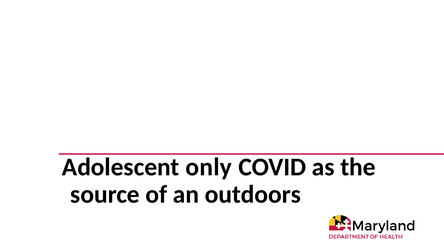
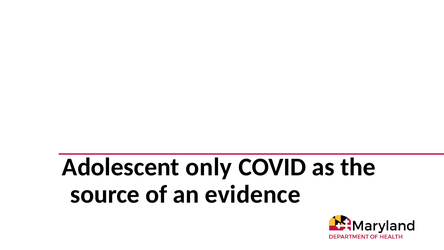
outdoors: outdoors -> evidence (253, 194)
